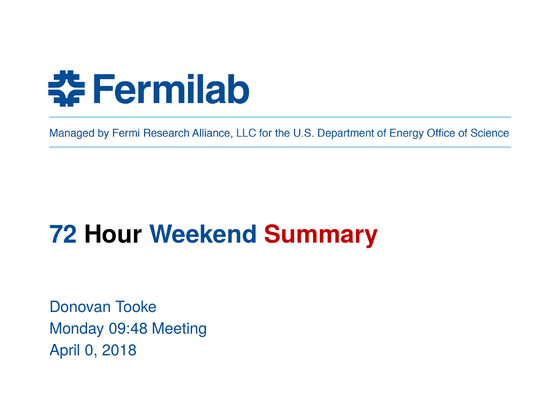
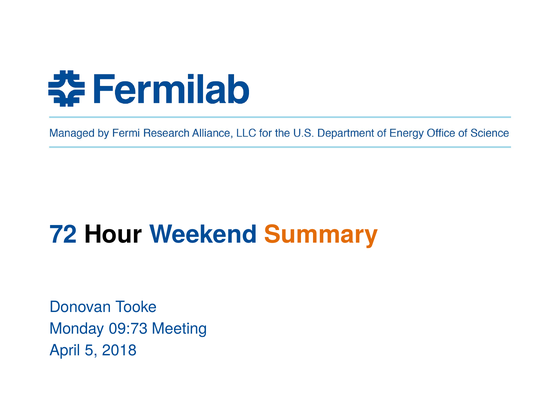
Summary colour: red -> orange (321, 235)
09:48: 09:48 -> 09:73 (128, 329)
0: 0 -> 5 (91, 351)
